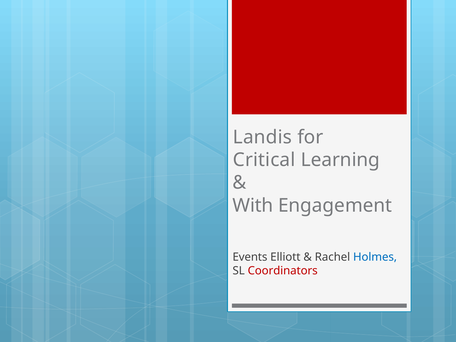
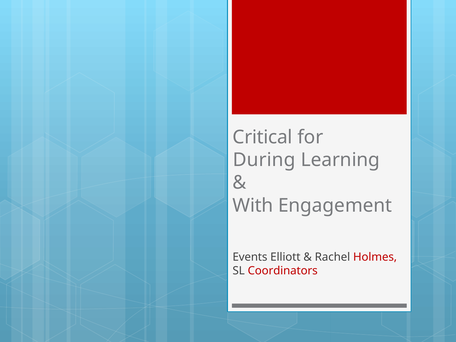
Landis: Landis -> Critical (263, 137)
Critical: Critical -> During (264, 160)
Holmes colour: blue -> red (375, 257)
